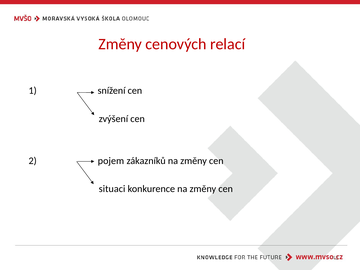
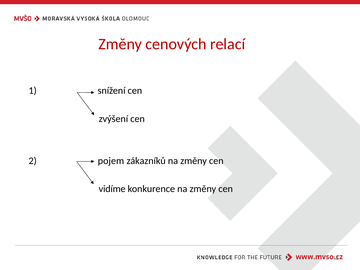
situaci: situaci -> vidíme (112, 189)
